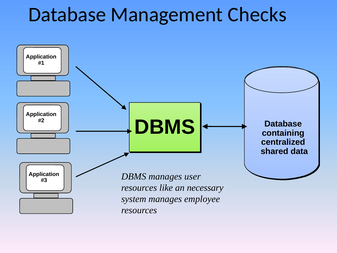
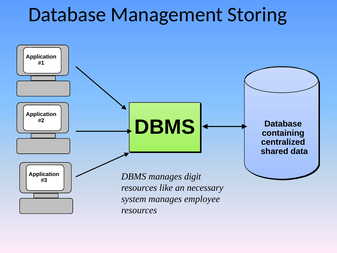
Checks: Checks -> Storing (257, 14)
user: user -> digit (193, 176)
